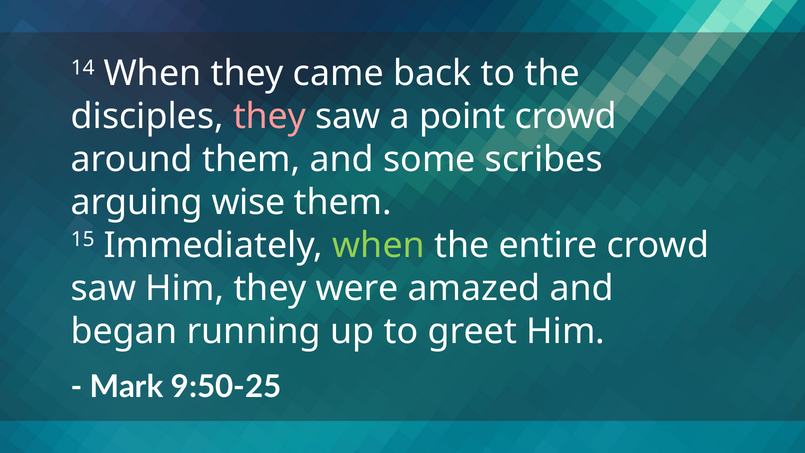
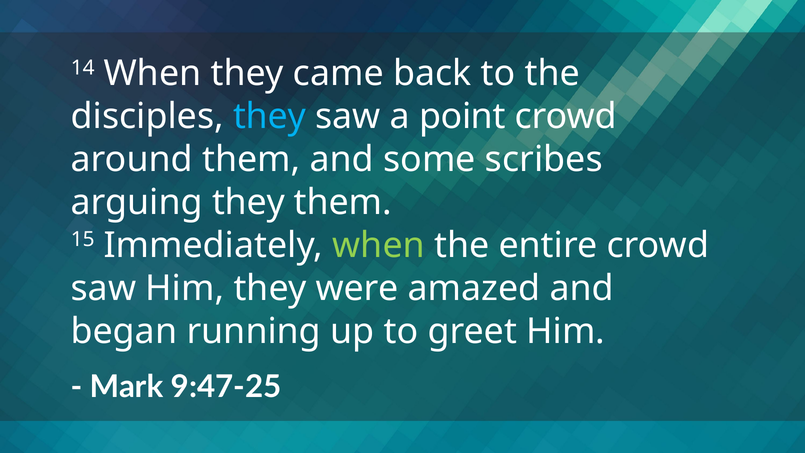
they colour: pink -> light blue (270, 116)
arguing wise: wise -> they (248, 202)
9:50-25: 9:50-25 -> 9:47-25 (226, 387)
